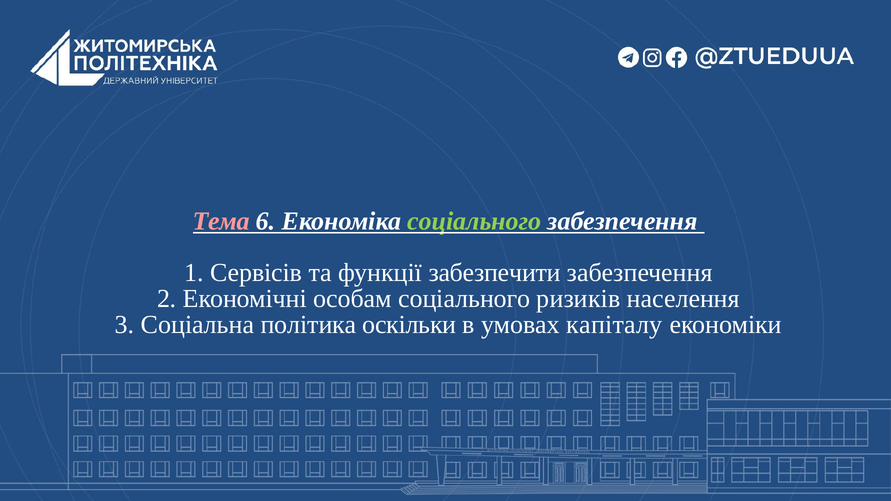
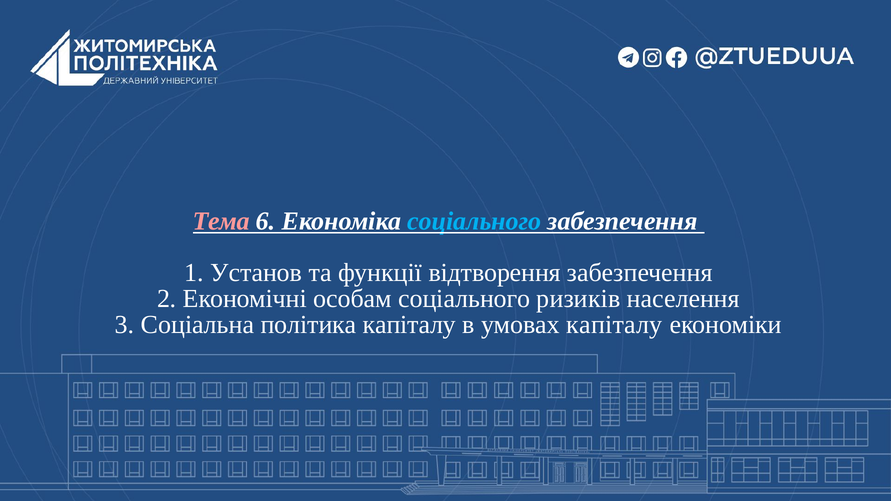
соціального colour: light green -> light blue (474, 221)
Сервісів: Сервісів -> Установ (256, 273)
забезпечити: забезпечити -> відтворення (495, 273)
політика оскільки: оскільки -> капіталу (409, 325)
